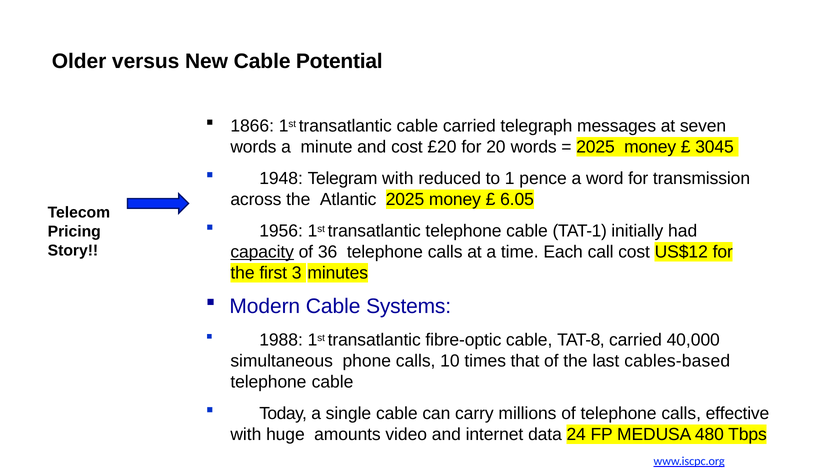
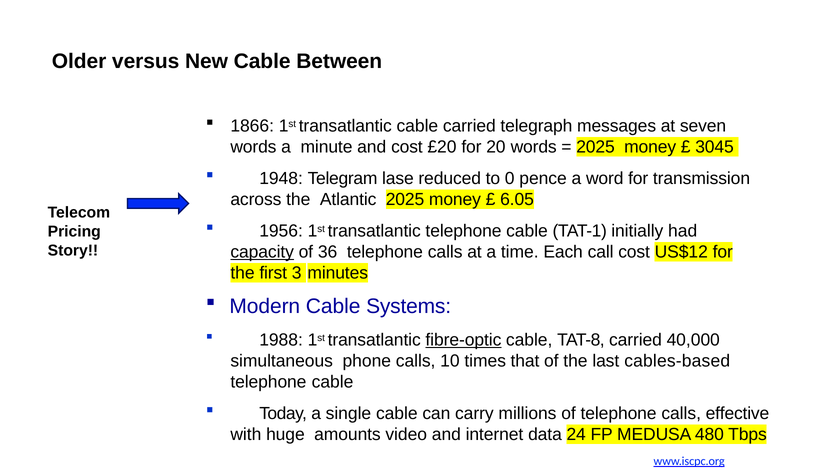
Potential: Potential -> Between (339, 61)
Telegram with: with -> lase (398, 178)
to 1: 1 -> 0 (510, 178)
fibre-optic underline: none -> present (463, 340)
